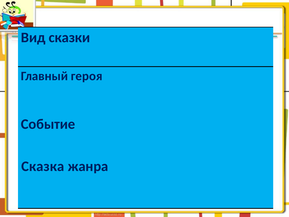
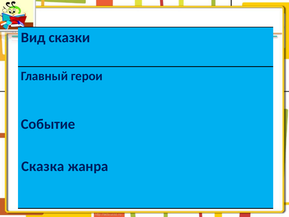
героя: героя -> герои (87, 76)
